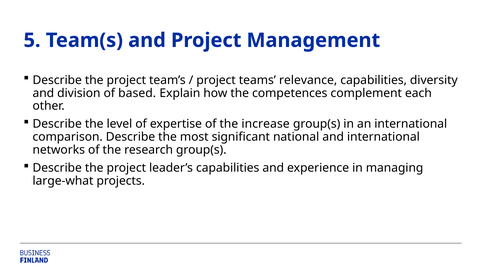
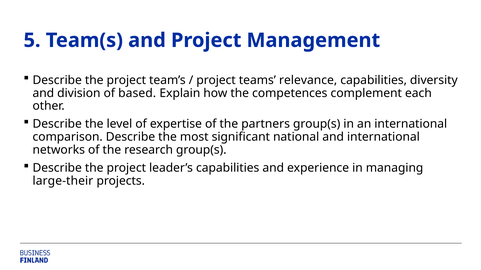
increase: increase -> partners (266, 124)
large‑what: large‑what -> large‑their (63, 181)
